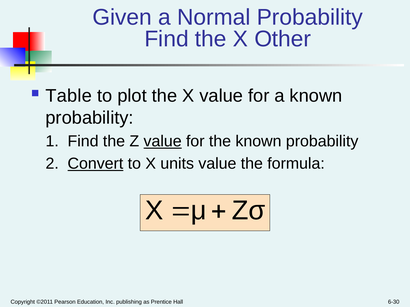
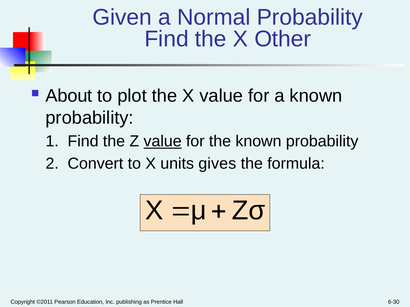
Table: Table -> About (69, 96)
Convert underline: present -> none (95, 164)
units value: value -> gives (217, 164)
